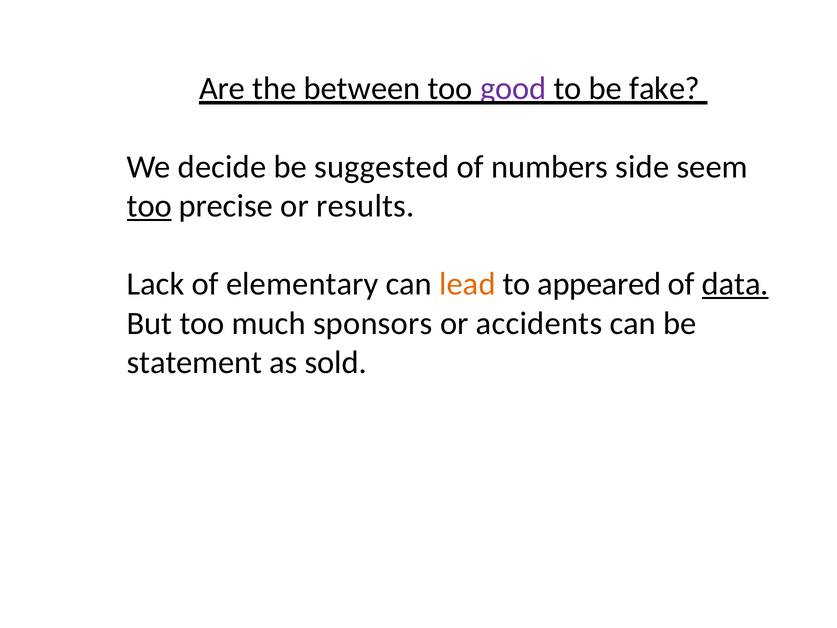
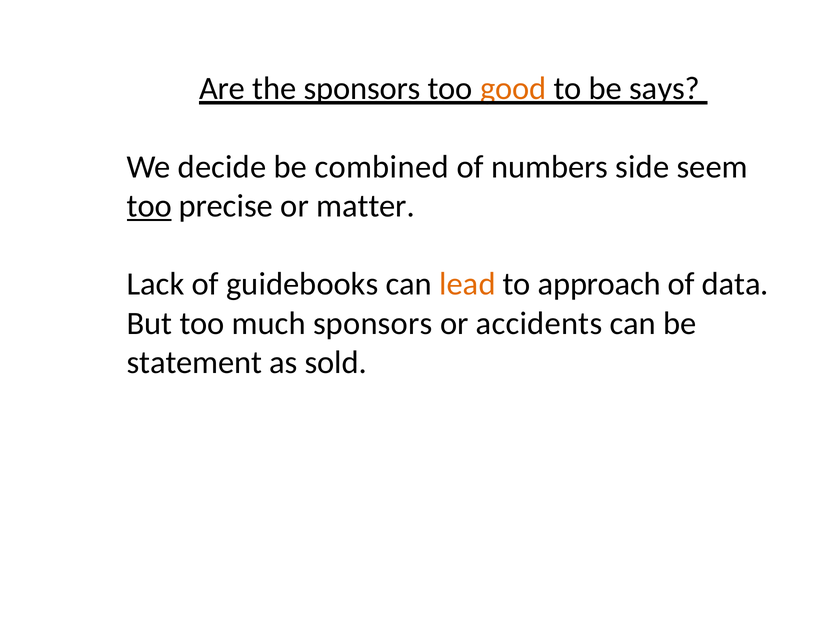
the between: between -> sponsors (362, 89)
good colour: purple -> orange (513, 89)
fake: fake -> says (665, 89)
suggested: suggested -> combined (382, 167)
results: results -> matter (366, 206)
elementary: elementary -> guidebooks (302, 284)
appeared: appeared -> approach (599, 284)
data underline: present -> none (735, 284)
